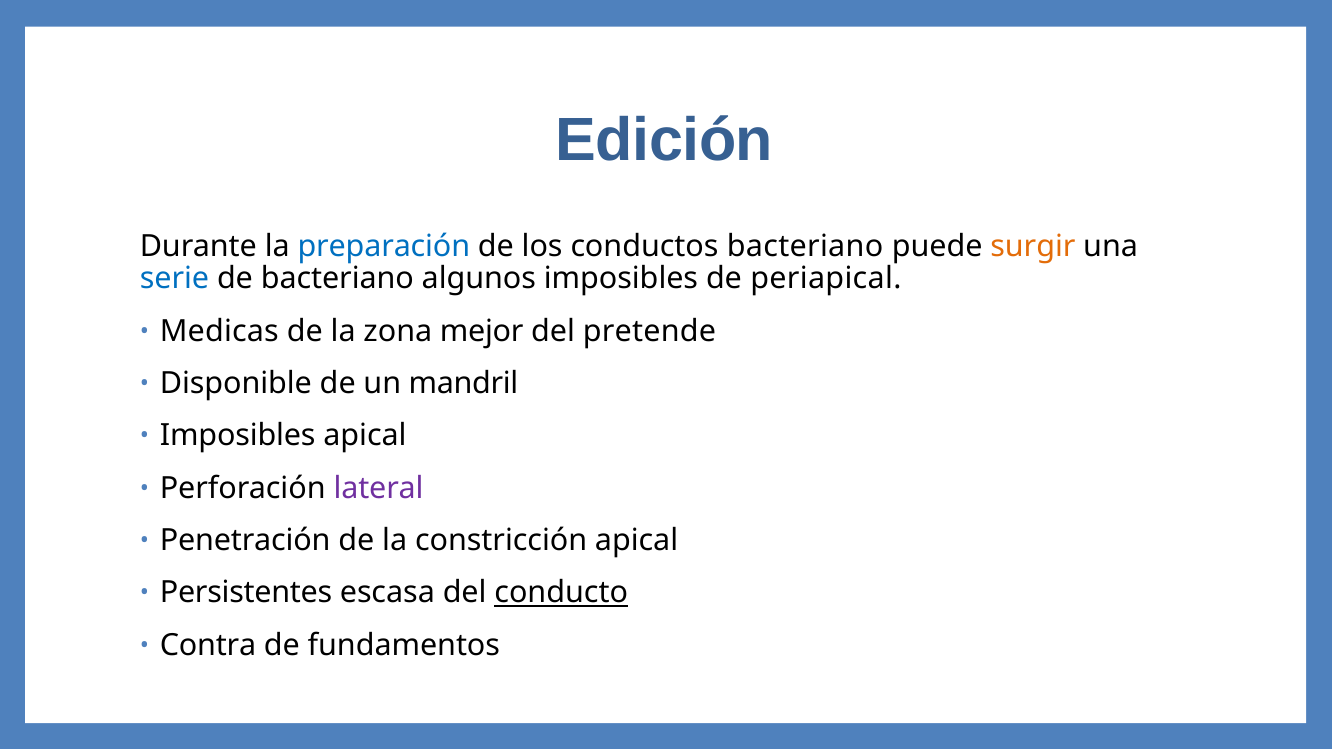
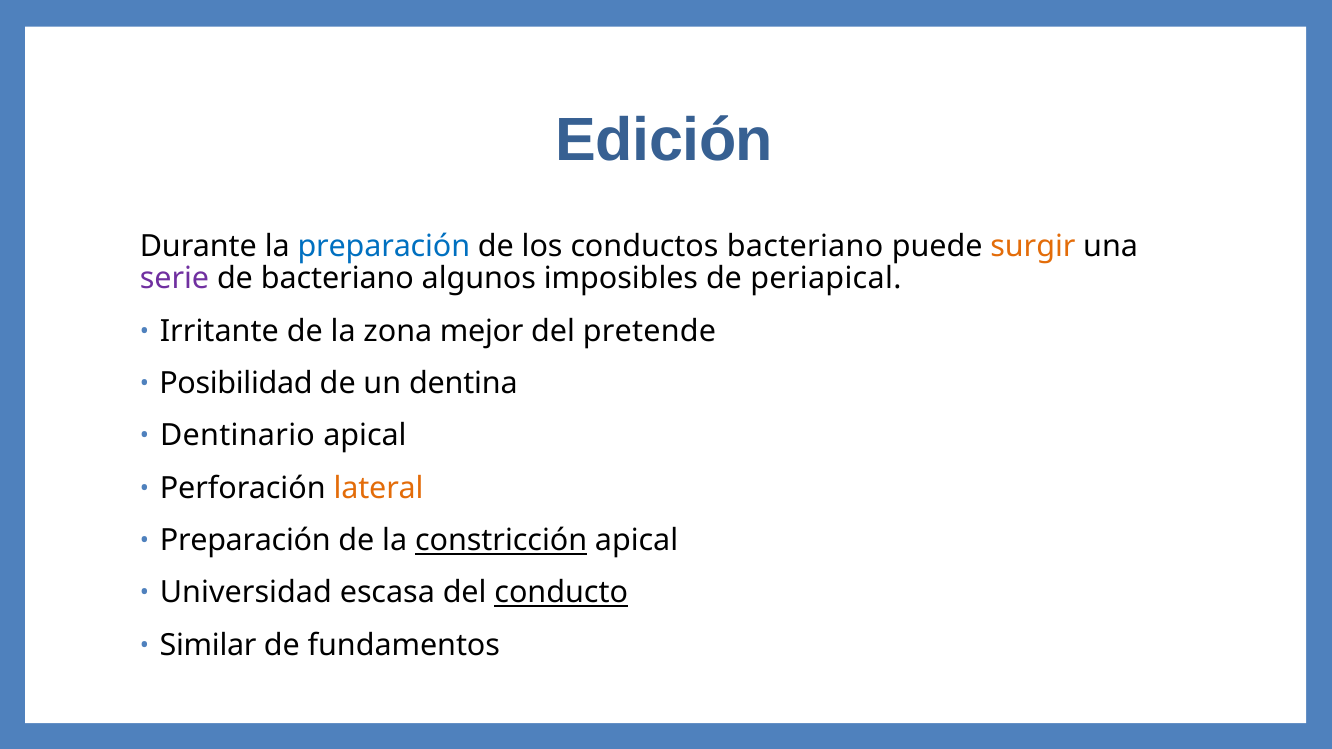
serie colour: blue -> purple (175, 279)
Medicas: Medicas -> Irritante (219, 331)
Disponible: Disponible -> Posibilidad (236, 384)
mandril: mandril -> dentina (463, 384)
Imposibles: Imposibles -> Dentinario (237, 436)
lateral colour: purple -> orange (379, 488)
Penetración: Penetración -> Preparación (245, 541)
constricción underline: none -> present (501, 541)
Persistentes: Persistentes -> Universidad (246, 593)
Contra: Contra -> Similar (208, 645)
